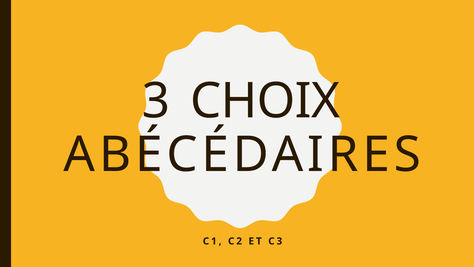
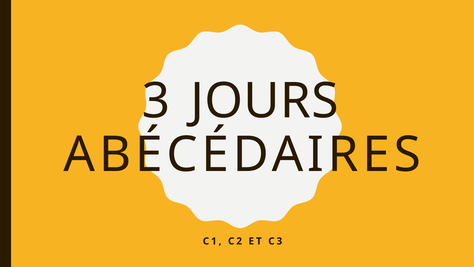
CHOIX: CHOIX -> JOURS (265, 101)
